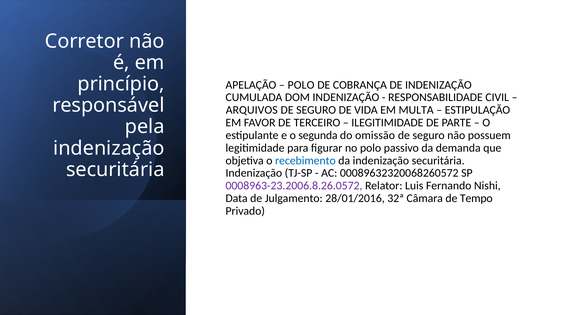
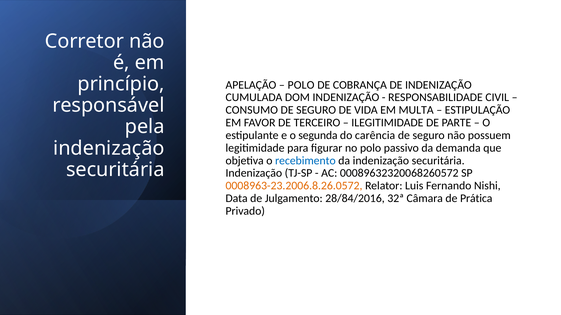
ARQUIVOS: ARQUIVOS -> CONSUMO (252, 110)
omissão: omissão -> carência (375, 136)
0008963-23.2006.8.26.0572 colour: purple -> orange (294, 186)
28/01/2016: 28/01/2016 -> 28/84/2016 (355, 199)
Tempo: Tempo -> Prática (476, 199)
